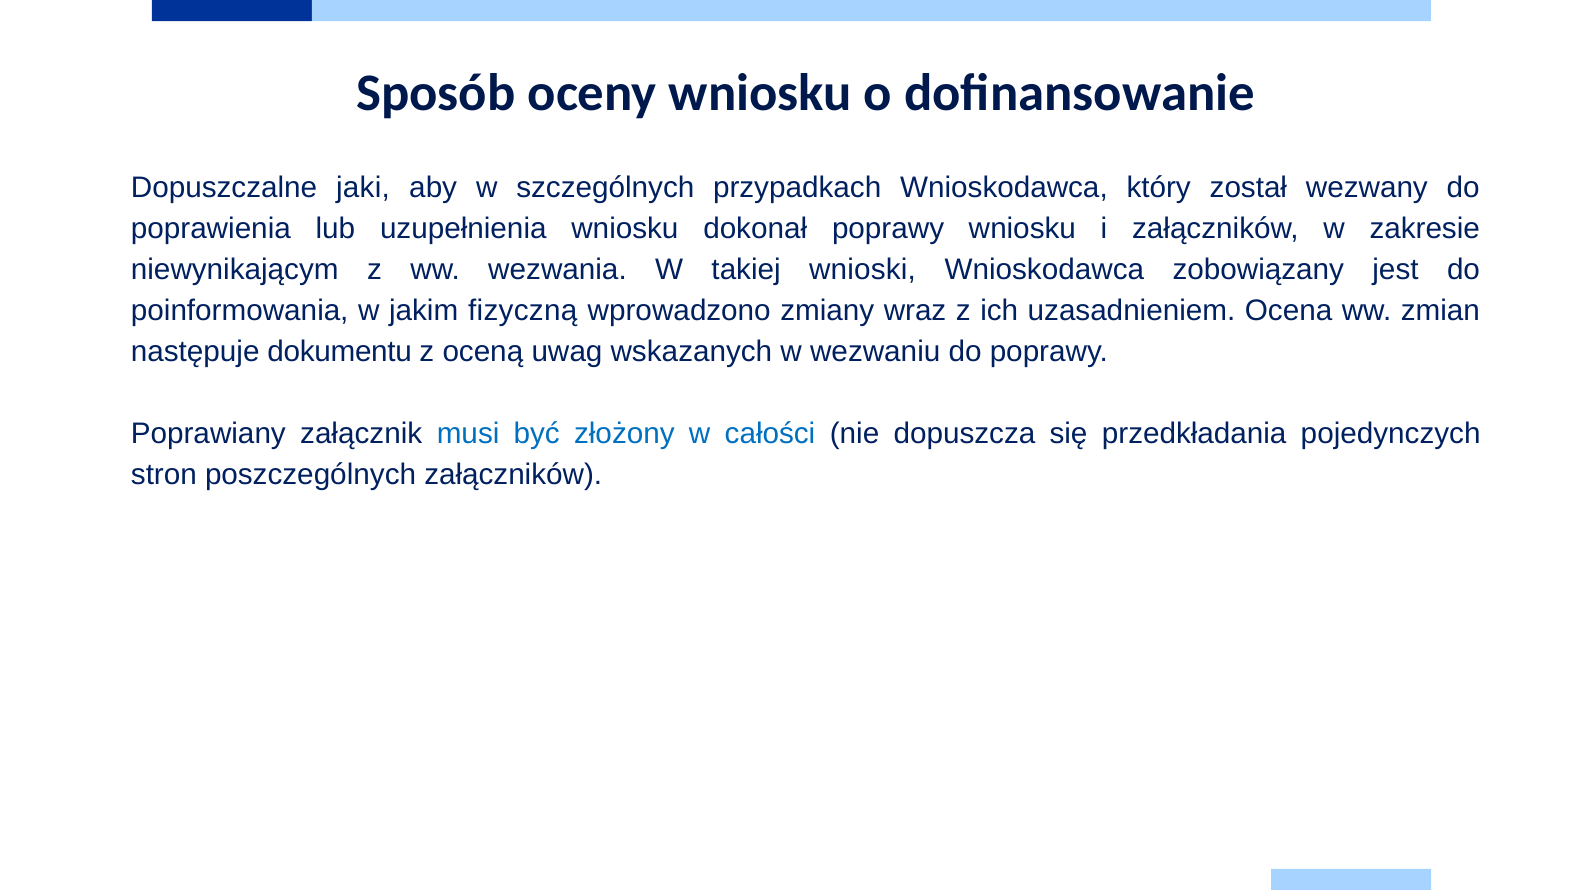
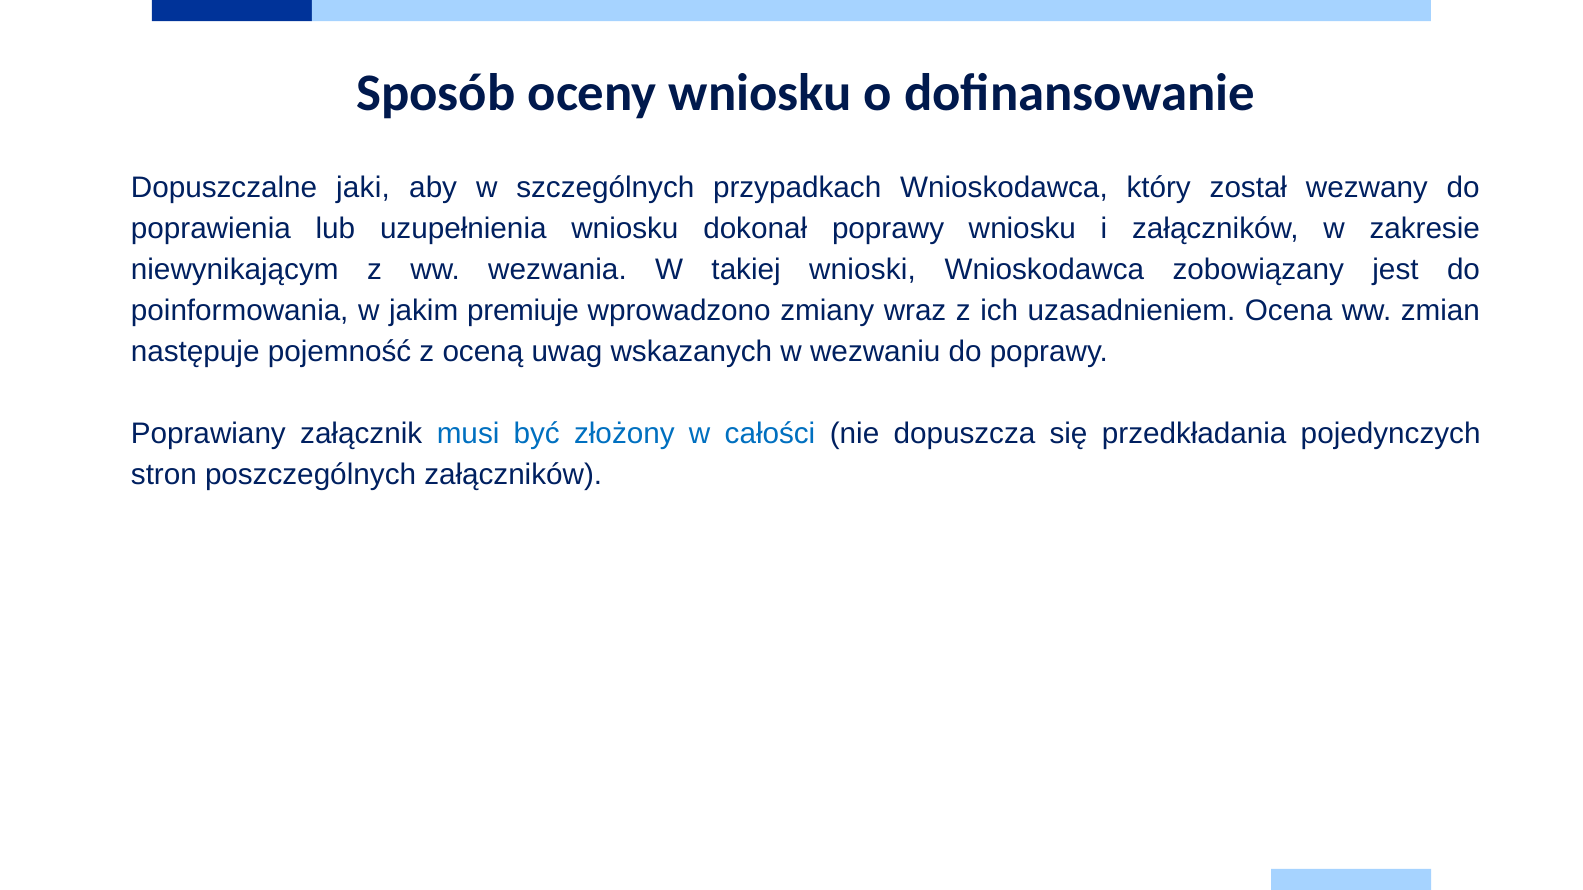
fizyczną: fizyczną -> premiuje (523, 311)
dokumentu: dokumentu -> pojemność (339, 352)
